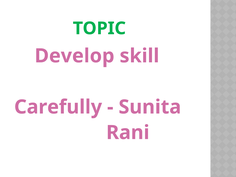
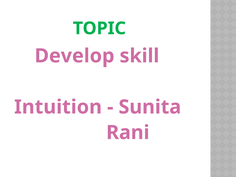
Carefully: Carefully -> Intuition (58, 107)
